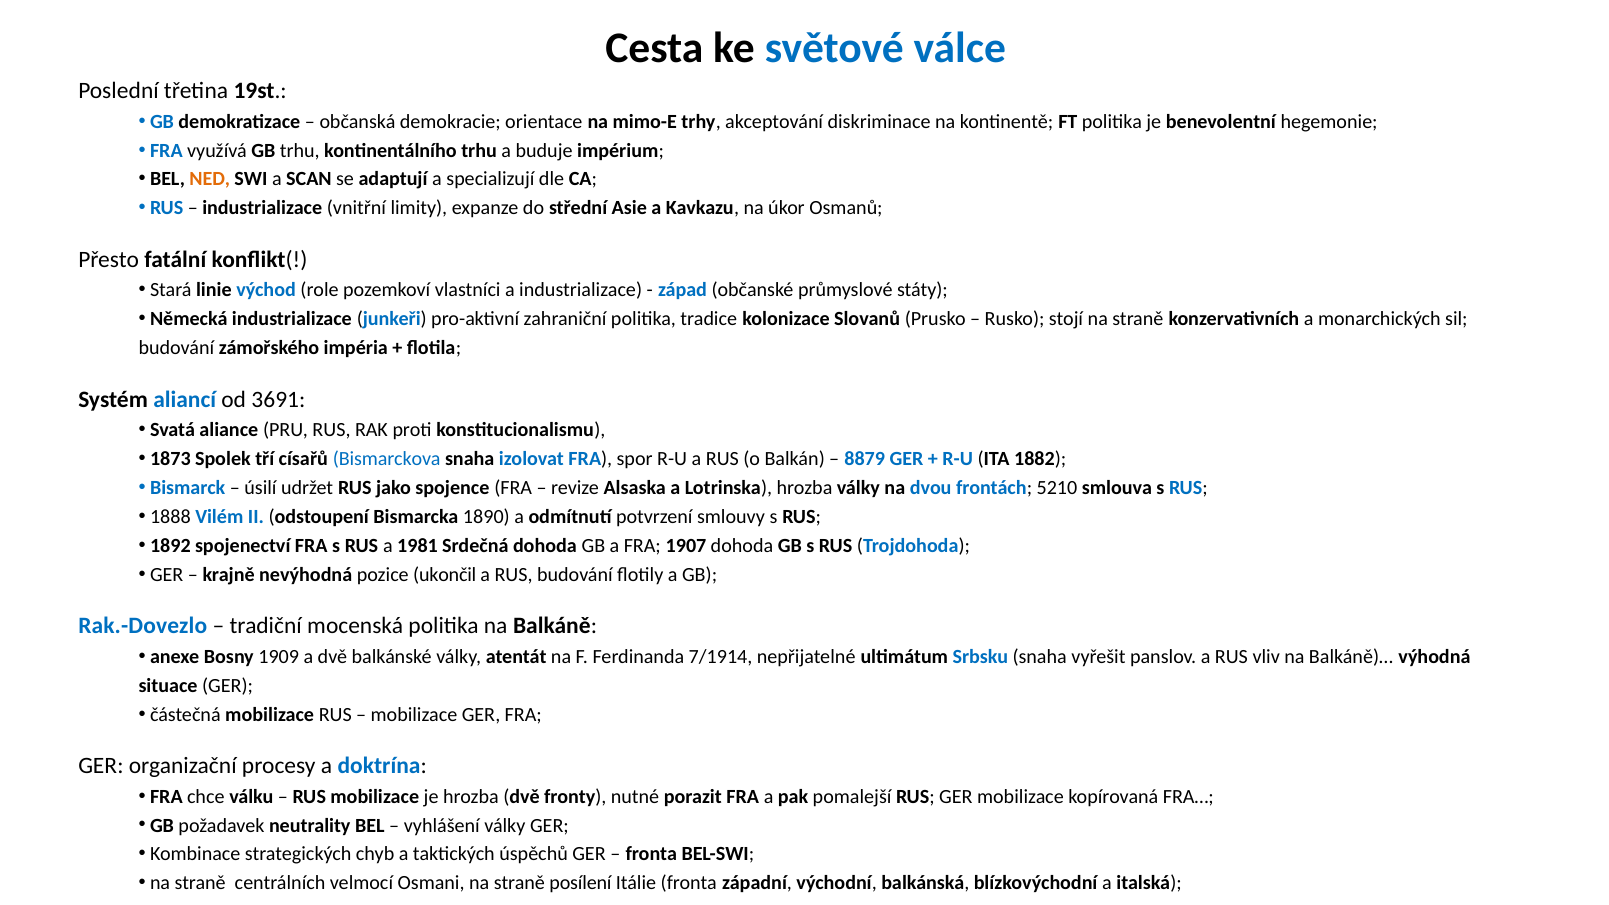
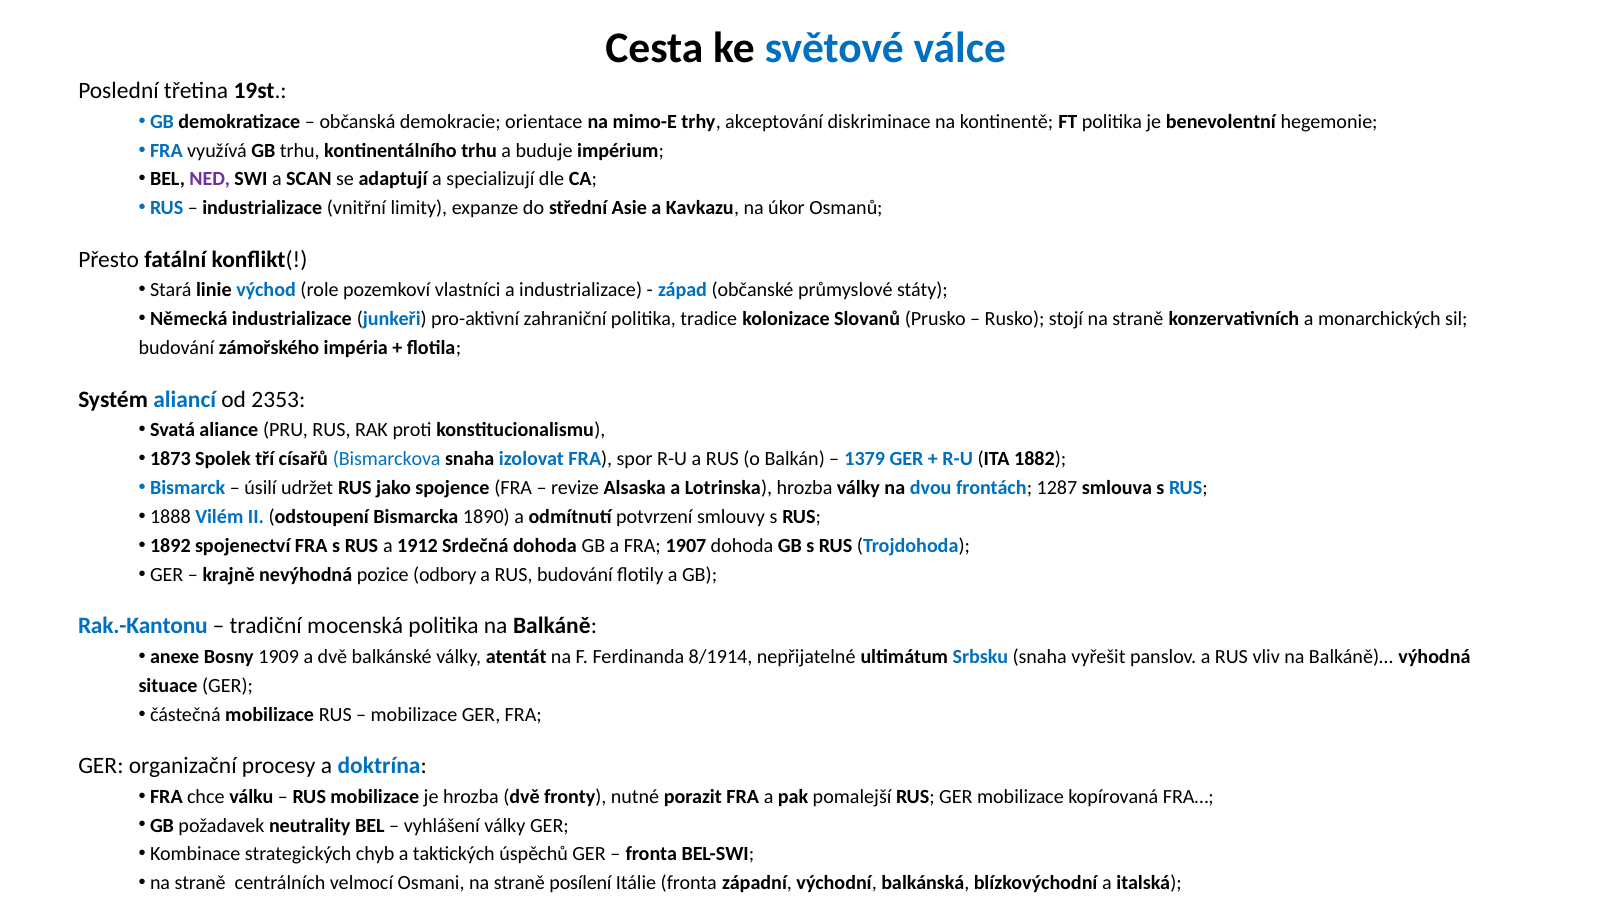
NED colour: orange -> purple (210, 179)
3691: 3691 -> 2353 (278, 399)
8879: 8879 -> 1379 (865, 459)
5210: 5210 -> 1287 (1057, 488)
1981: 1981 -> 1912 (418, 546)
ukončil: ukončil -> odbory (445, 575)
Rak.-Dovezlo: Rak.-Dovezlo -> Rak.-Kantonu (143, 626)
7/1914: 7/1914 -> 8/1914 (721, 657)
